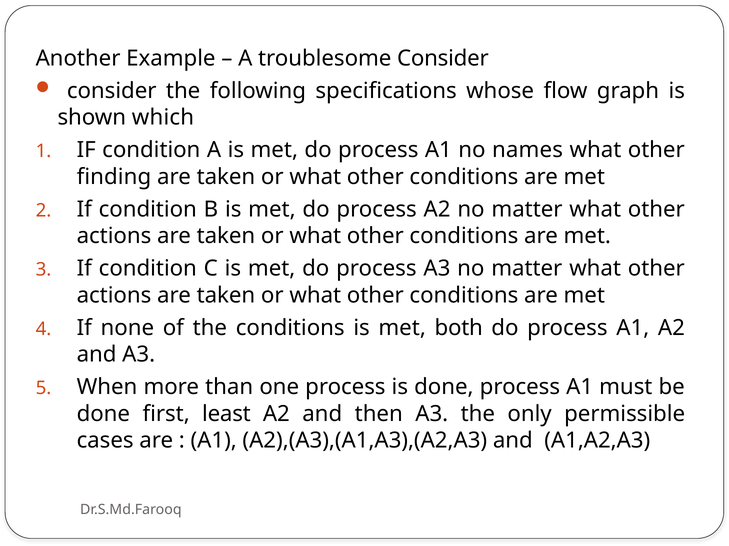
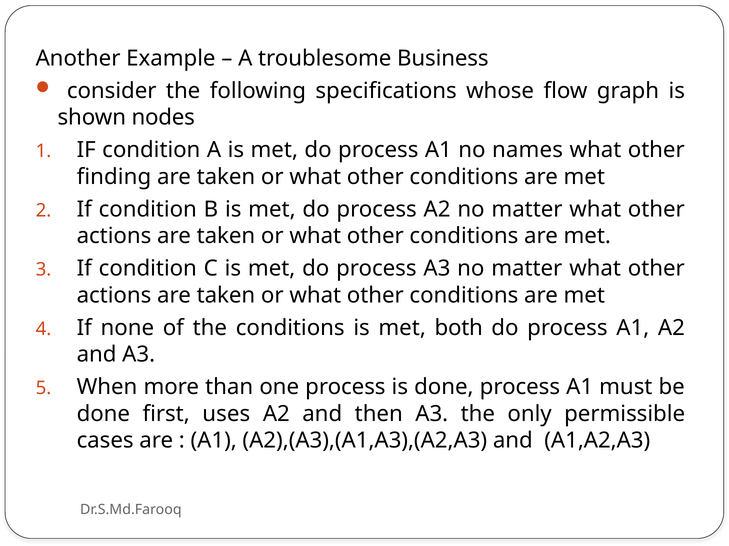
troublesome Consider: Consider -> Business (443, 58)
which: which -> nodes (163, 118)
least: least -> uses (226, 414)
